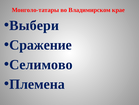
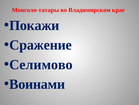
Выбери: Выбери -> Покажи (34, 25)
Племена: Племена -> Воинами (37, 84)
